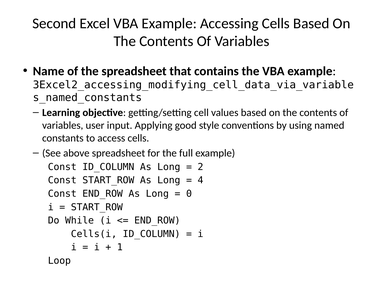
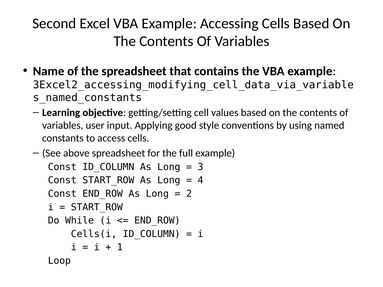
2: 2 -> 3 (201, 167)
0: 0 -> 2 (189, 194)
